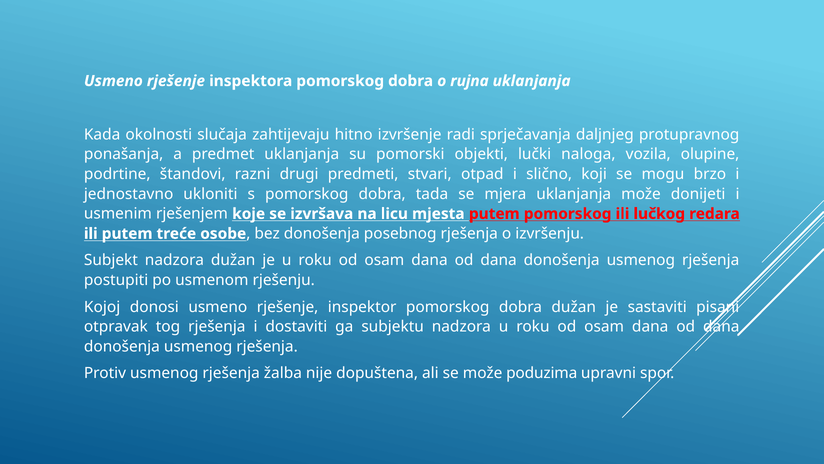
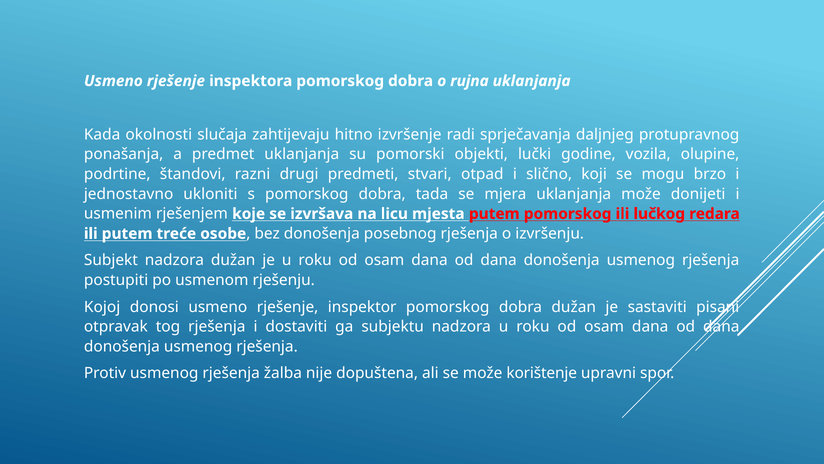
naloga: naloga -> godine (588, 154)
poduzima: poduzima -> korištenje (542, 373)
